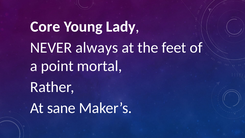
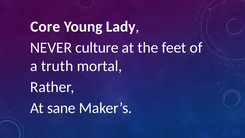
always: always -> culture (97, 48)
point: point -> truth (57, 66)
